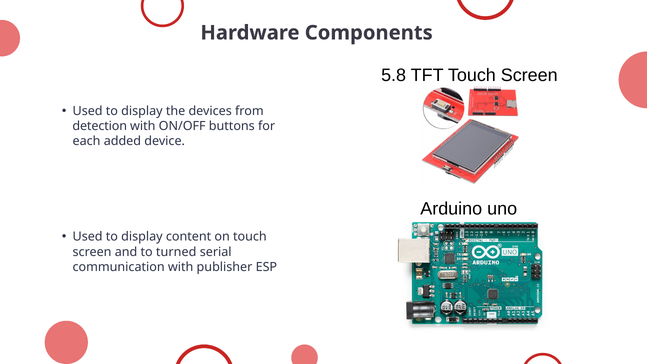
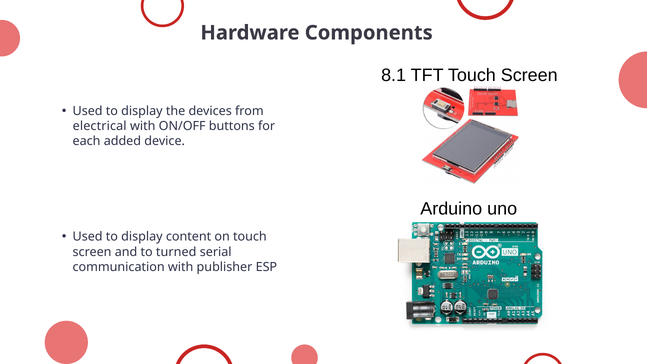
5.8: 5.8 -> 8.1 (394, 75)
detection: detection -> electrical (100, 126)
